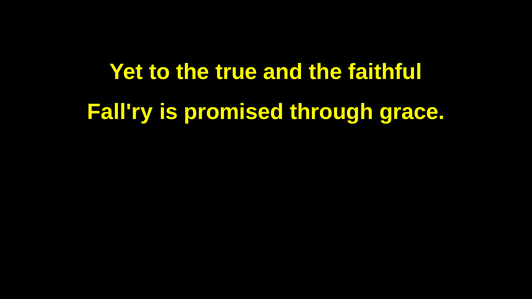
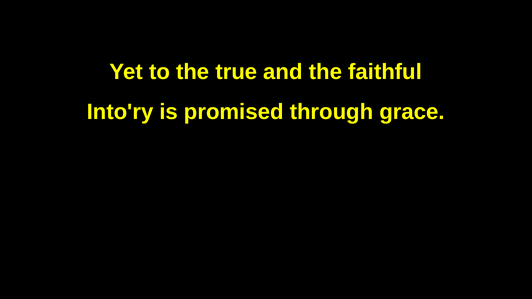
Fall'ry: Fall'ry -> Into'ry (120, 112)
